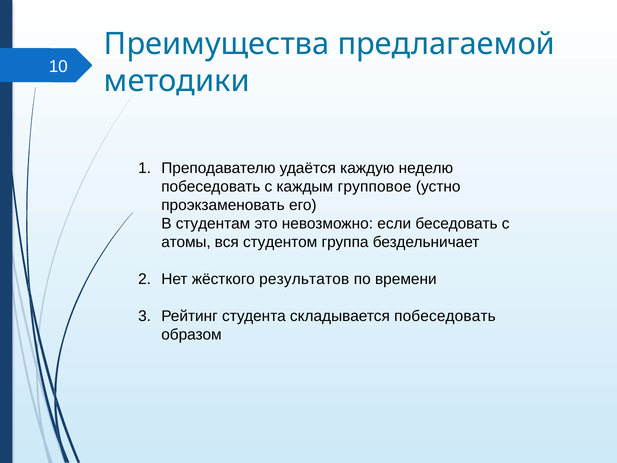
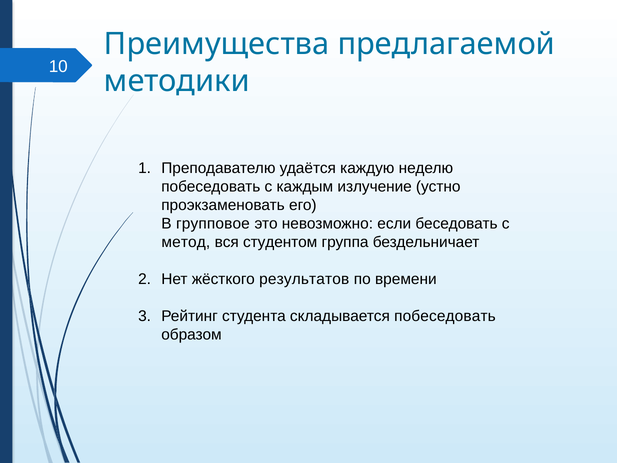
групповое: групповое -> излучение (375, 186)
студентам: студентам -> групповое (213, 223)
атомы: атомы -> метод (186, 242)
